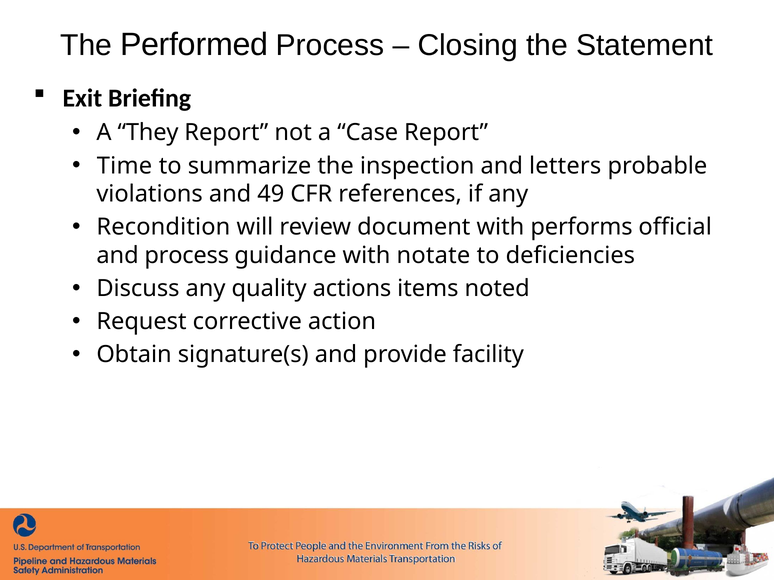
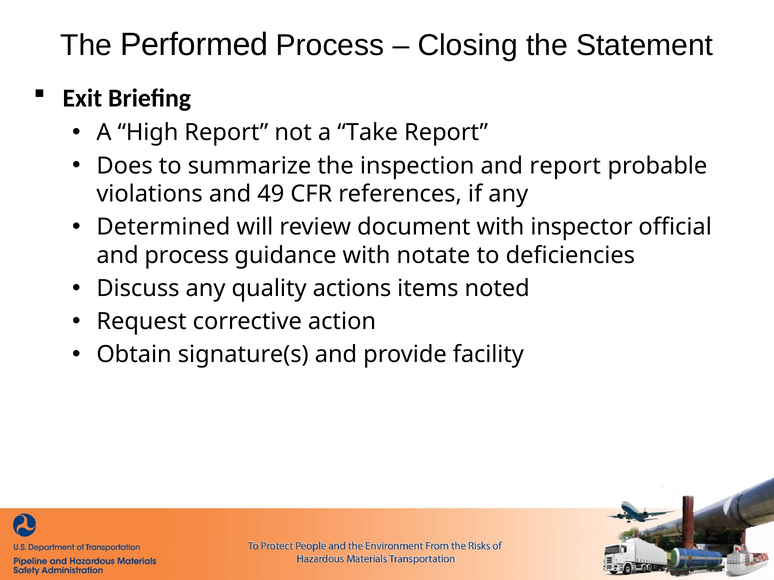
They: They -> High (148, 133)
Case: Case -> Take (368, 133)
Time: Time -> Does (125, 166)
and letters: letters -> report (565, 166)
Recondition: Recondition -> Determined (163, 227)
performs: performs -> inspector (582, 227)
